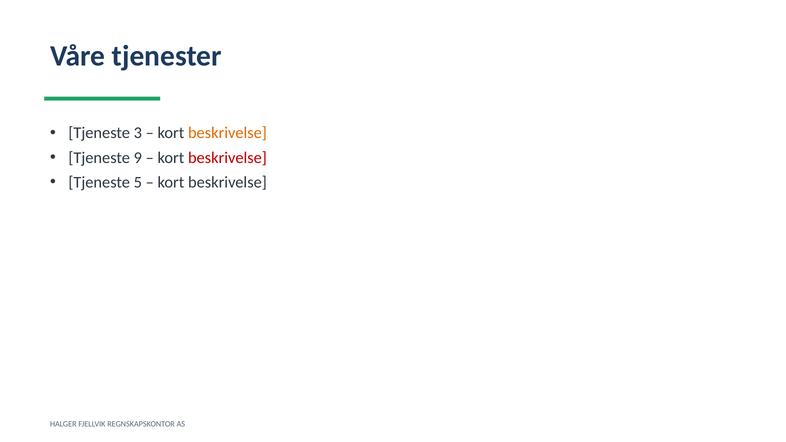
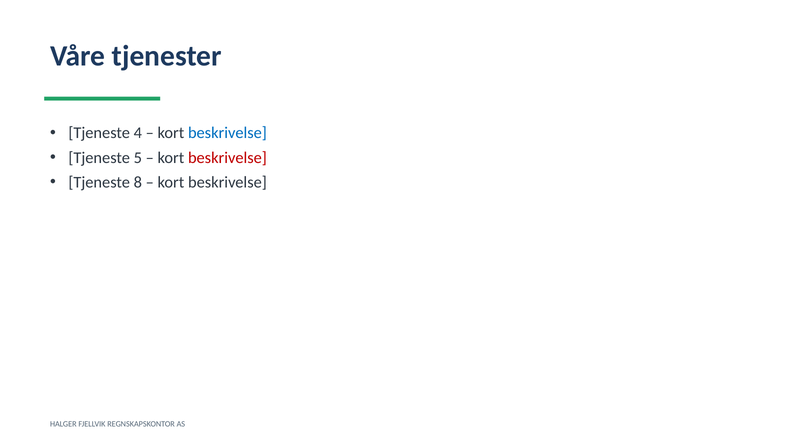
3: 3 -> 4 (138, 133)
beskrivelse colour: orange -> blue (227, 133)
9: 9 -> 5 (138, 158)
5: 5 -> 8 (138, 182)
